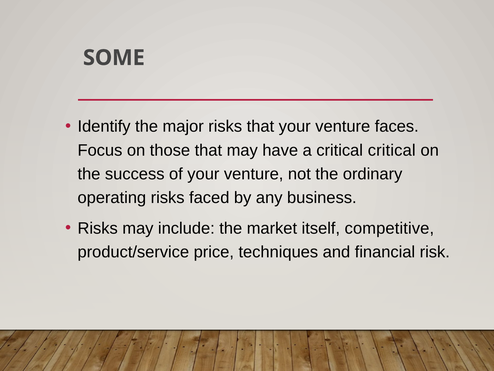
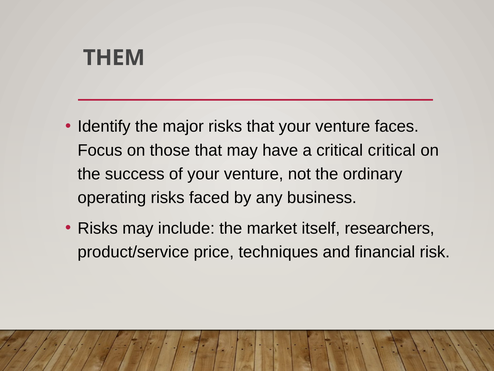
SOME: SOME -> THEM (114, 58)
competitive: competitive -> researchers (390, 228)
